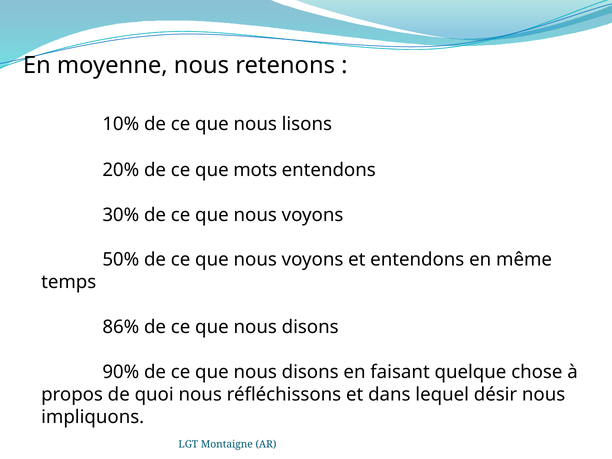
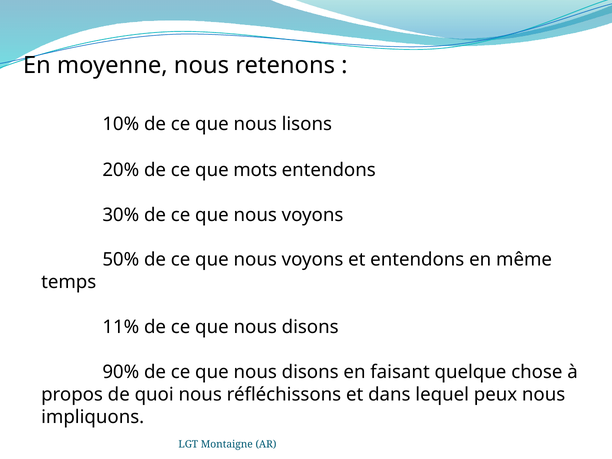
86%: 86% -> 11% (121, 327)
désir: désir -> peux (496, 394)
